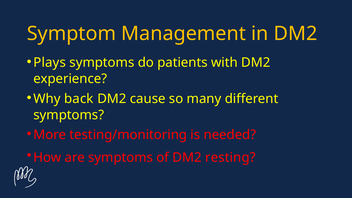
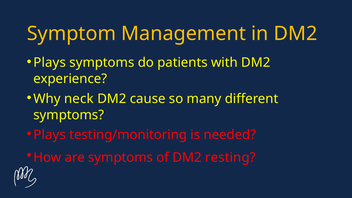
back: back -> neck (79, 99)
More: More -> Plays (50, 135)
